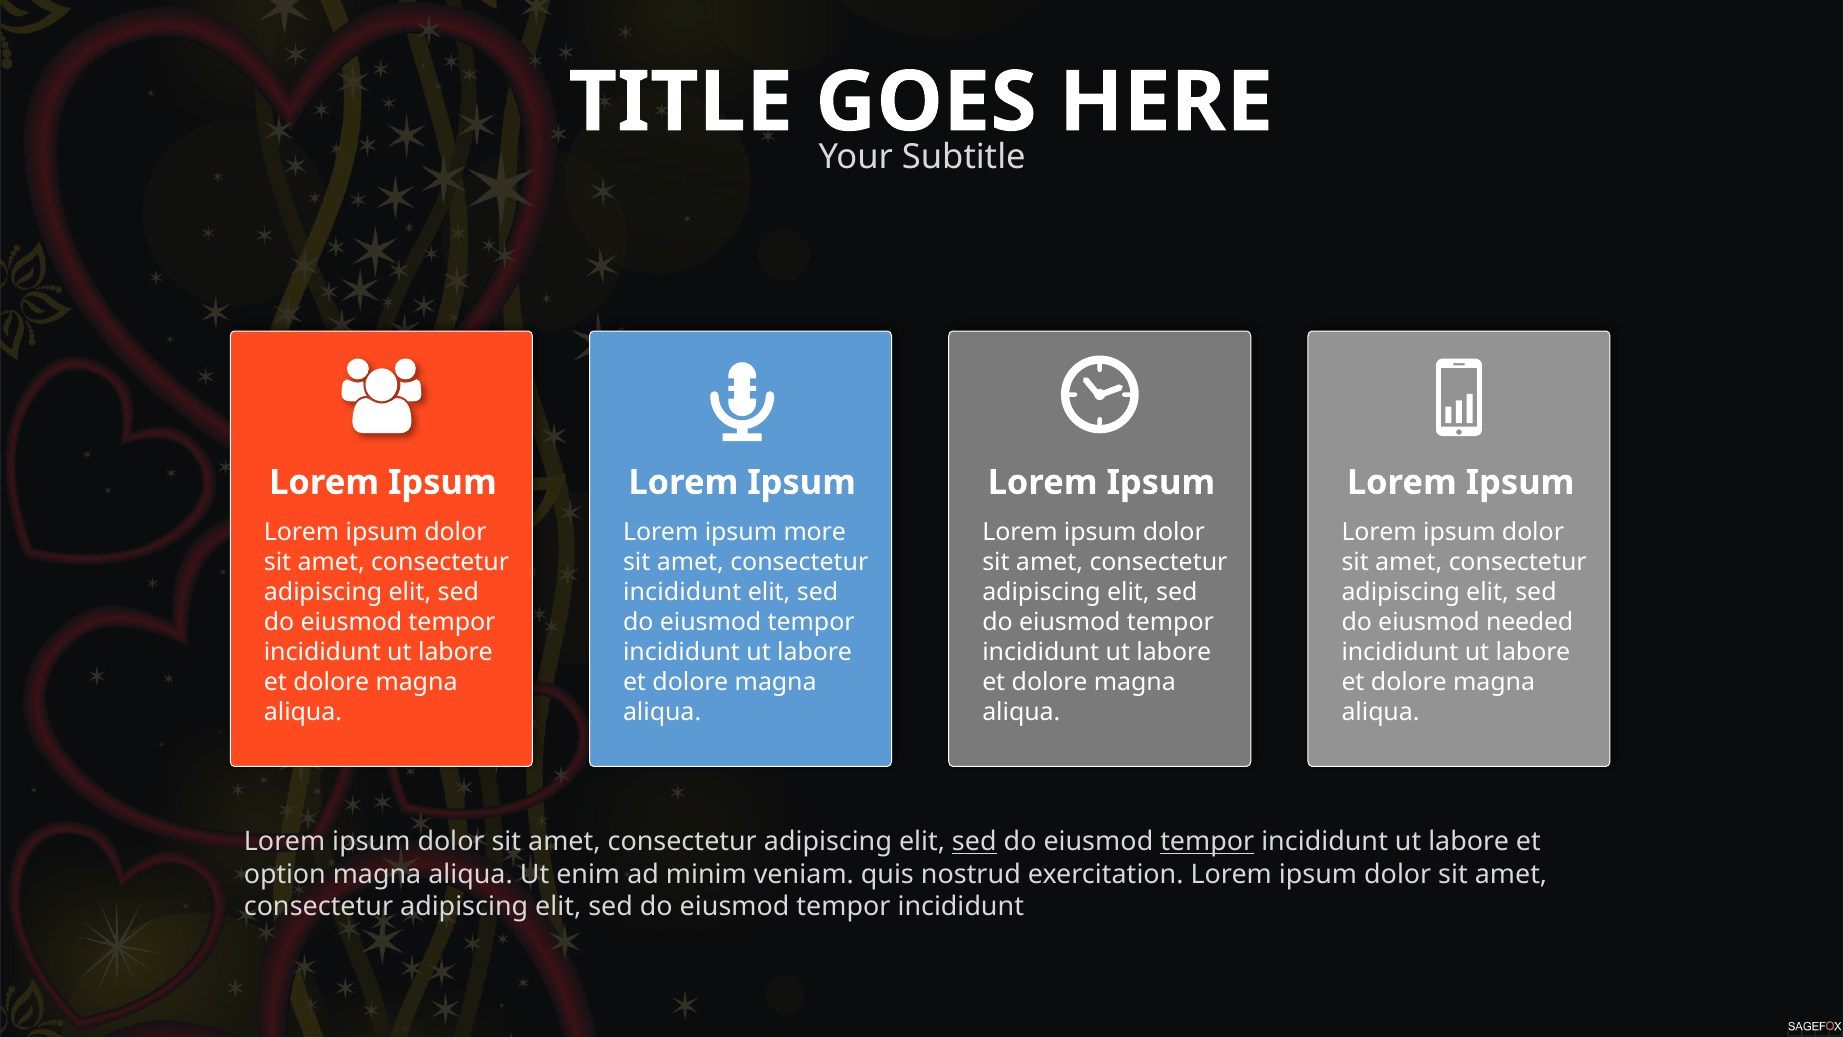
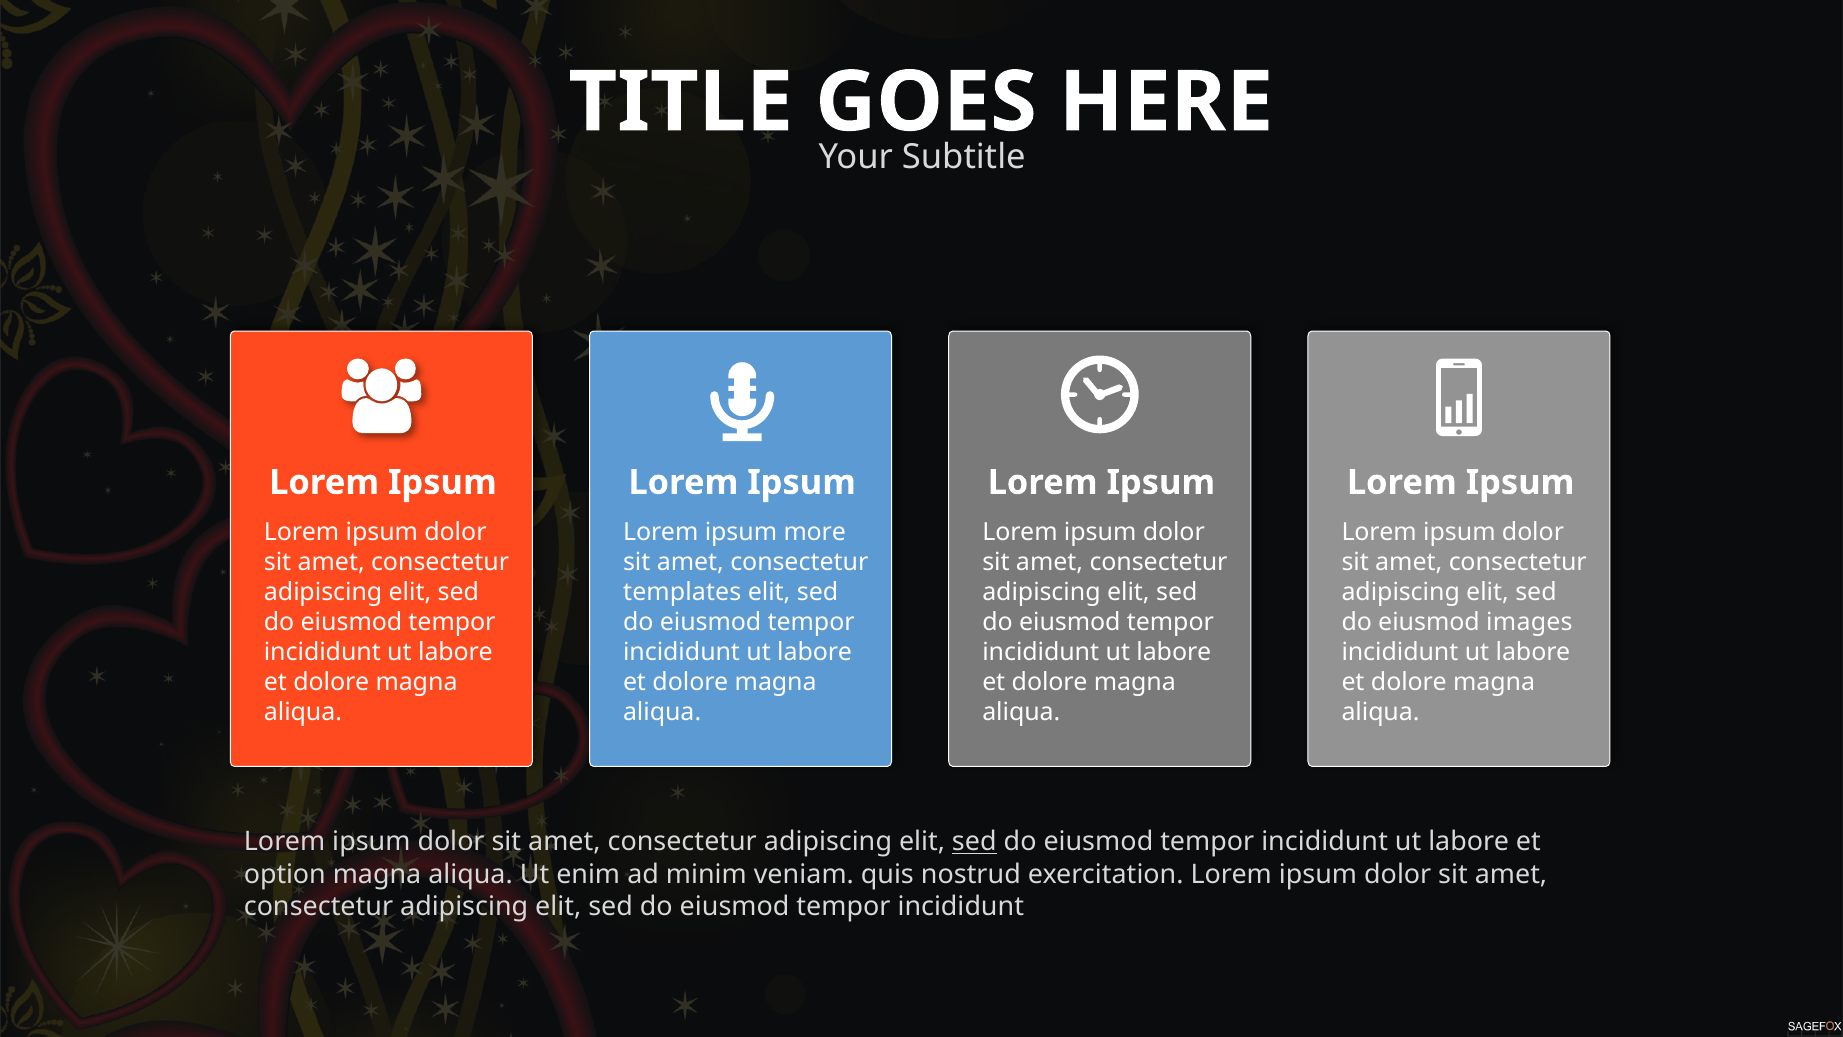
incididunt: incididunt -> templates (682, 592)
needed: needed -> images (1529, 622)
tempor underline: present -> none (1207, 842)
